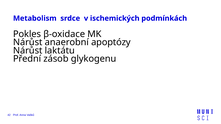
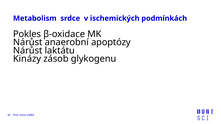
Přední: Přední -> Kinázy (27, 59)
